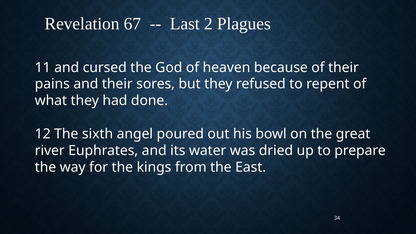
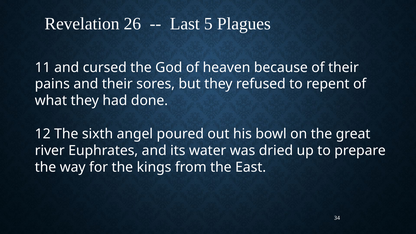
67: 67 -> 26 (132, 24)
2: 2 -> 5 (208, 24)
